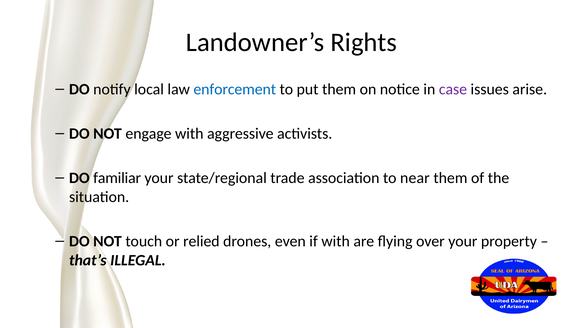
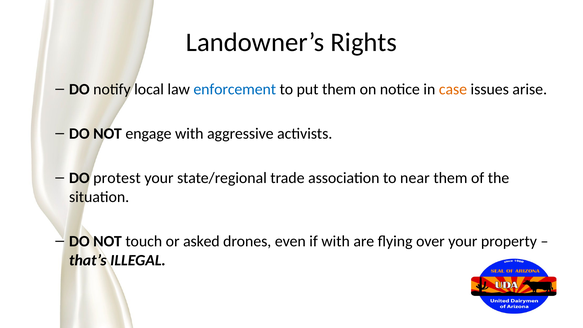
case colour: purple -> orange (453, 89)
familiar: familiar -> protest (117, 178)
relied: relied -> asked (201, 241)
